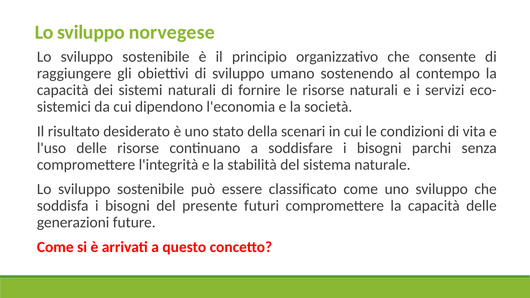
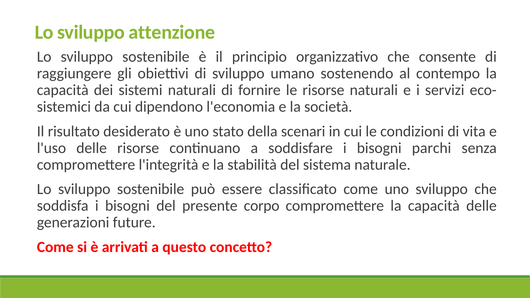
norvegese: norvegese -> attenzione (172, 32)
futuri: futuri -> corpo (262, 206)
